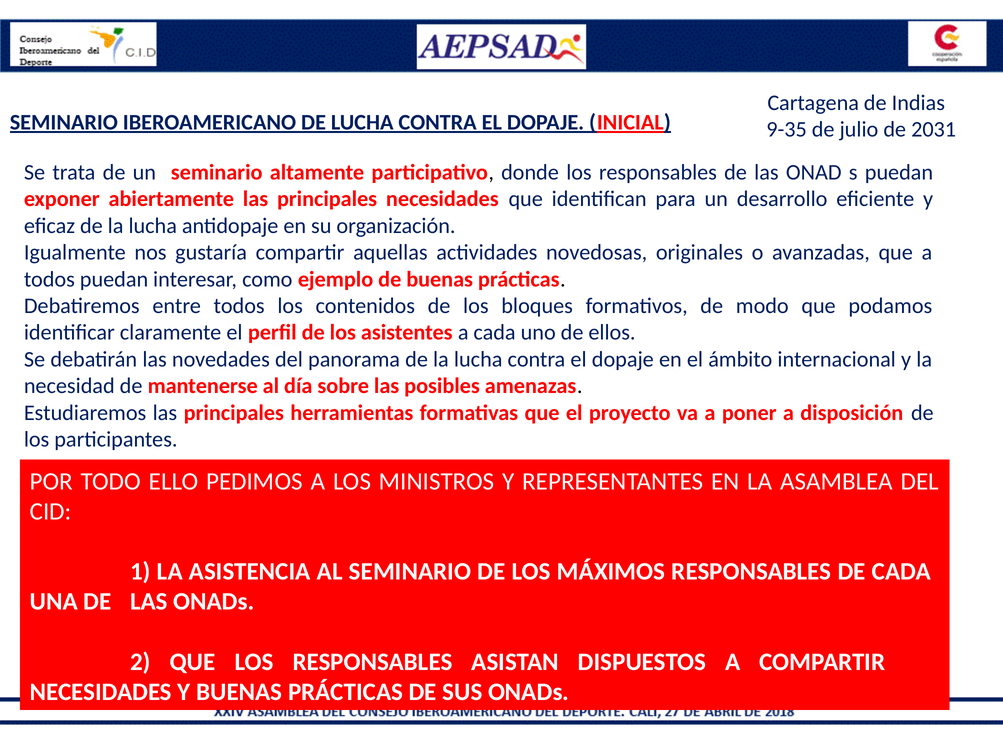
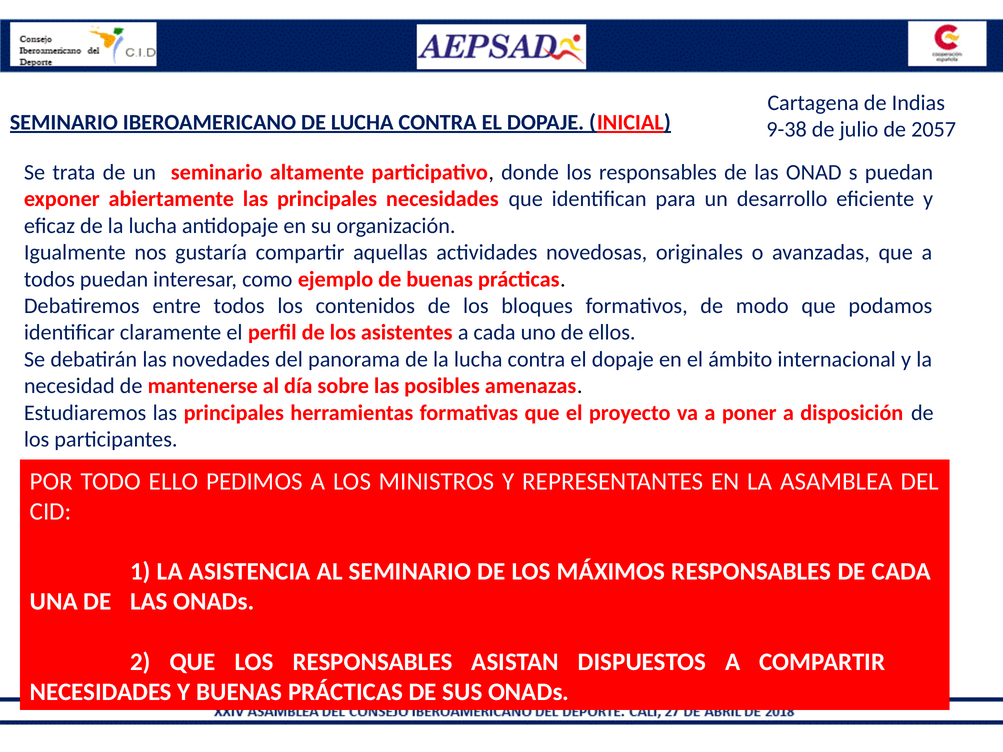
9-35: 9-35 -> 9-38 (787, 130)
2031: 2031 -> 2057 (934, 130)
